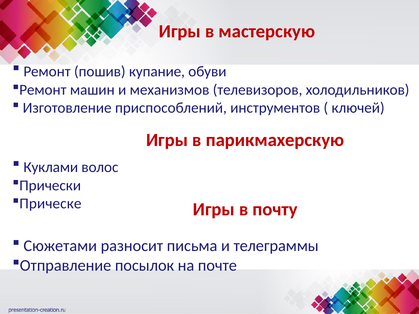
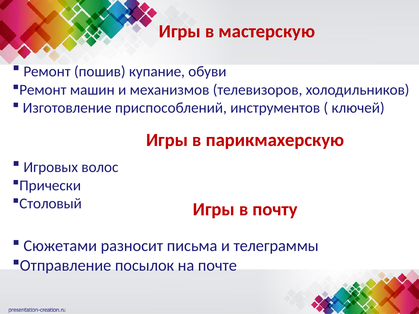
Куклами: Куклами -> Игровых (51, 167)
Прическе: Прическе -> Столовый (51, 204)
